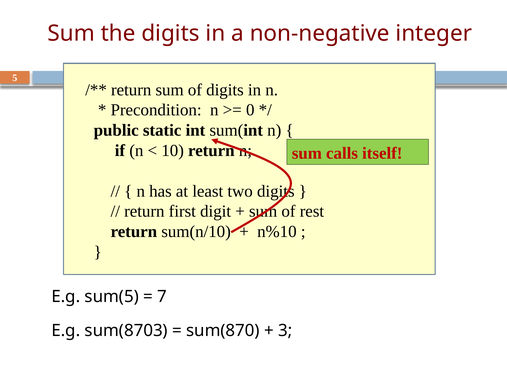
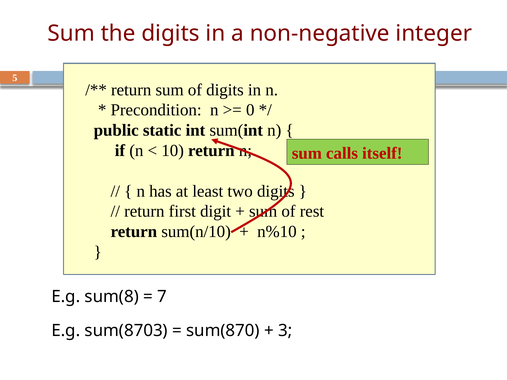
sum(5: sum(5 -> sum(8 (112, 297)
